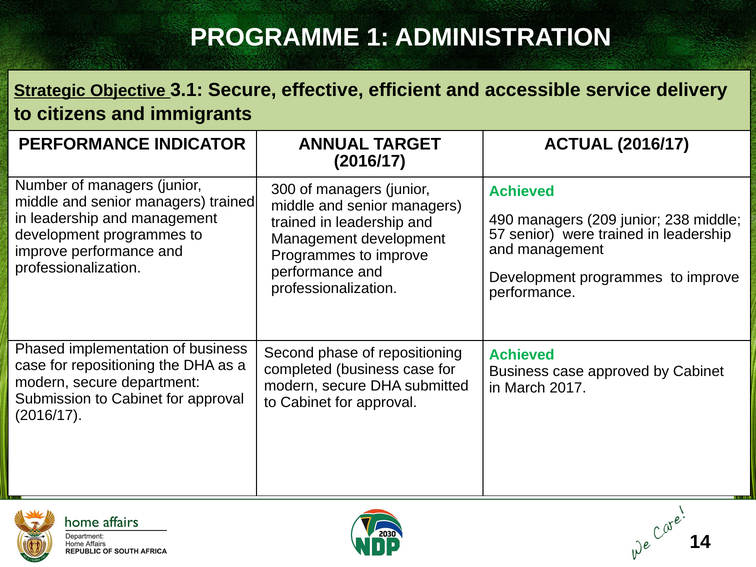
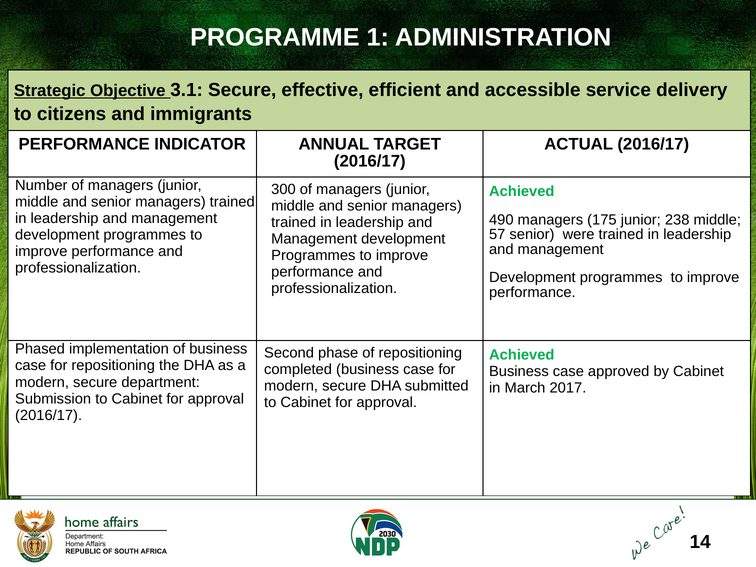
209: 209 -> 175 (602, 220)
